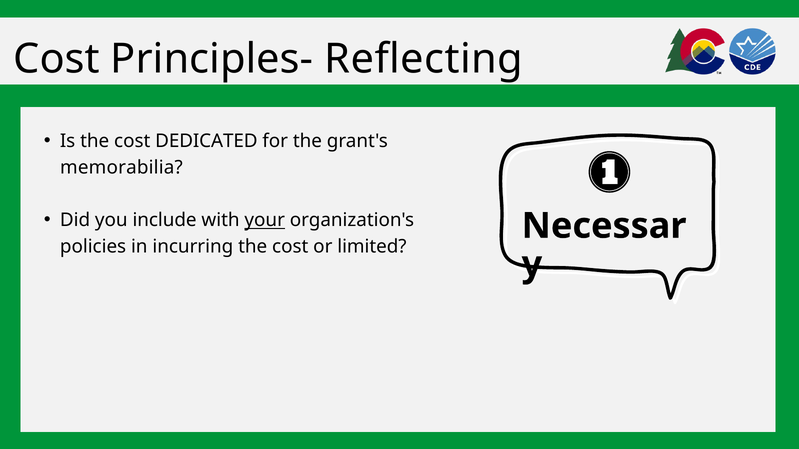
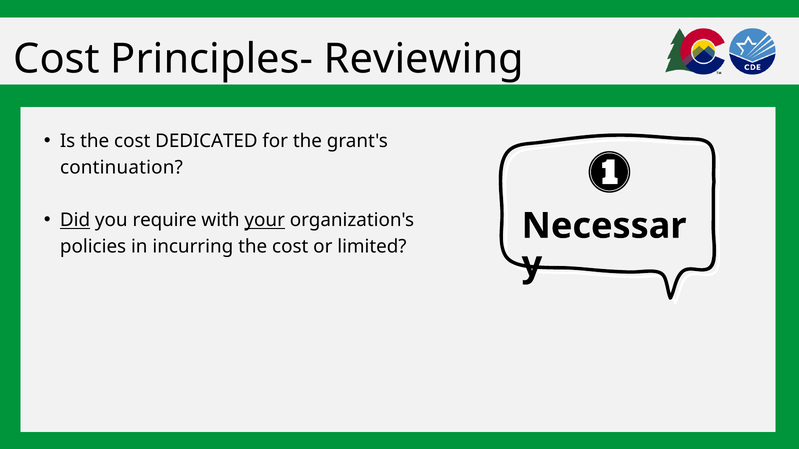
Reflecting: Reflecting -> Reviewing (424, 59)
memorabilia: memorabilia -> continuation (121, 168)
Did underline: none -> present (75, 220)
include: include -> require (165, 220)
